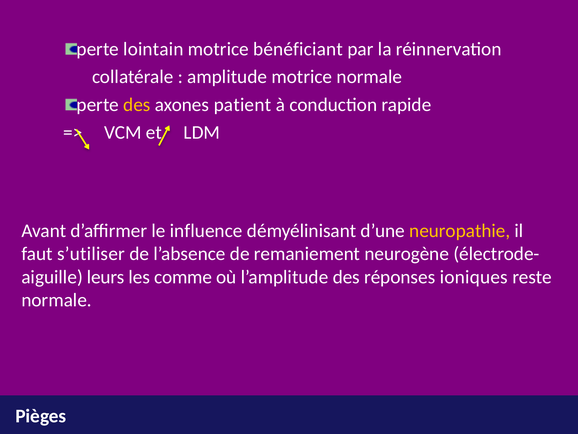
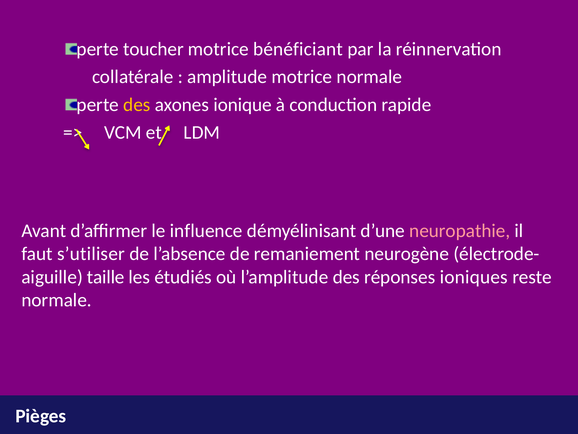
lointain: lointain -> toucher (153, 49)
patient: patient -> ionique (243, 105)
neuropathie colour: yellow -> pink (460, 231)
leurs: leurs -> taille (106, 277)
comme: comme -> étudiés (183, 277)
